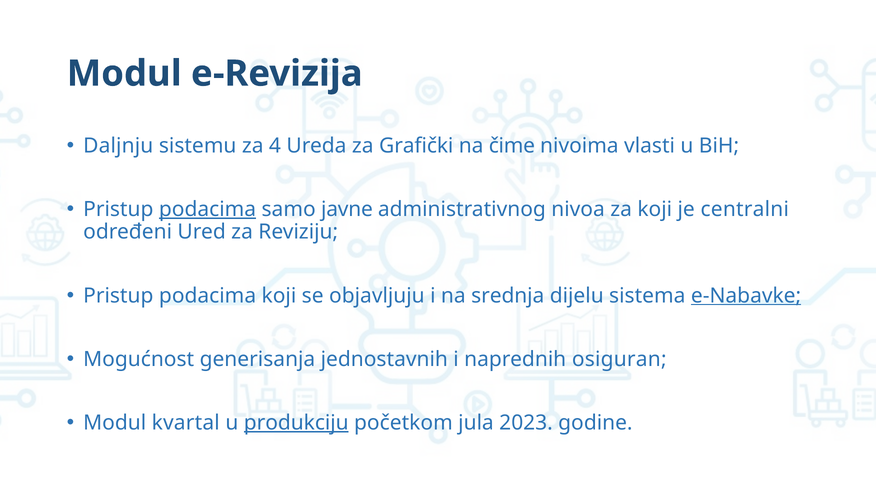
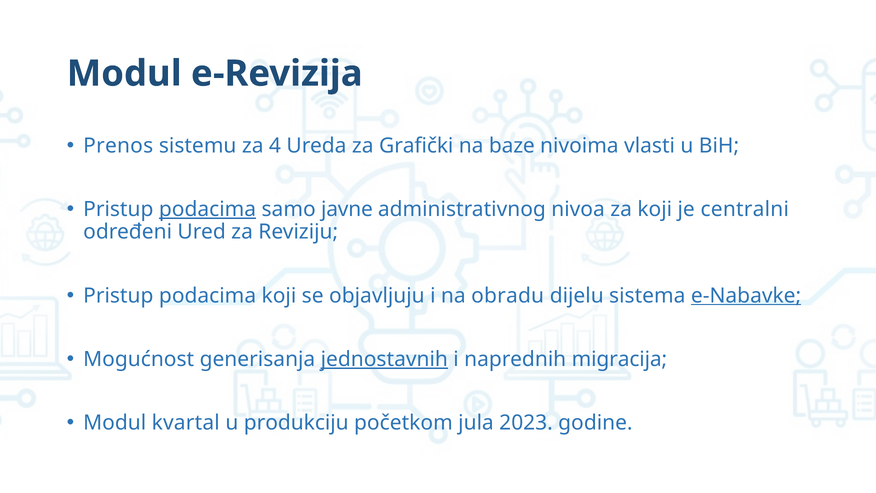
Daljnju: Daljnju -> Prenos (118, 146)
čime: čime -> baze (512, 146)
srednja: srednja -> obradu (508, 295)
jednostavnih underline: none -> present (384, 359)
osiguran: osiguran -> migracija (619, 359)
produkciju underline: present -> none (296, 423)
